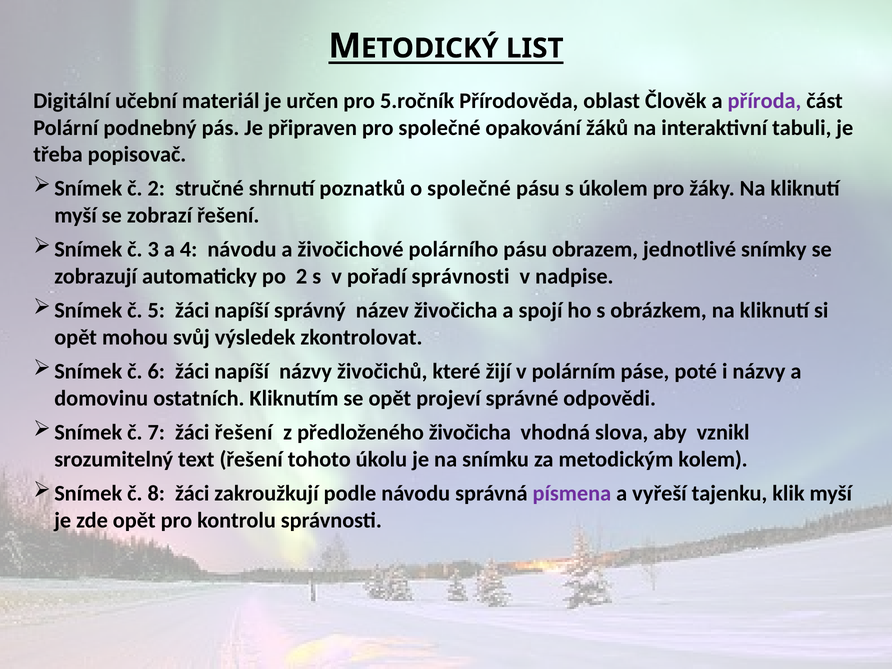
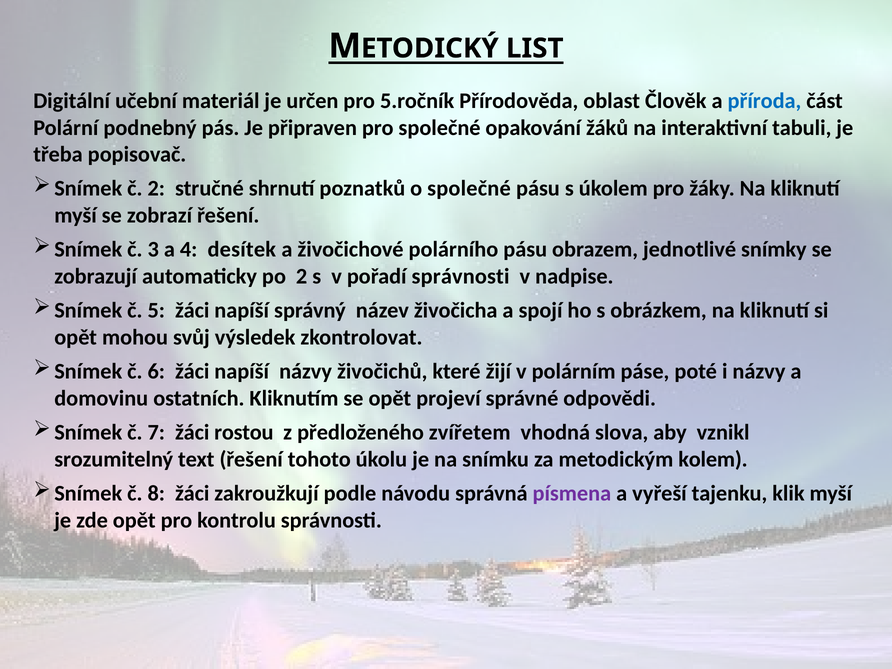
příroda colour: purple -> blue (764, 101)
4 návodu: návodu -> desítek (242, 250)
žáci řešení: řešení -> rostou (244, 432)
předloženého živočicha: živočicha -> zvířetem (470, 432)
